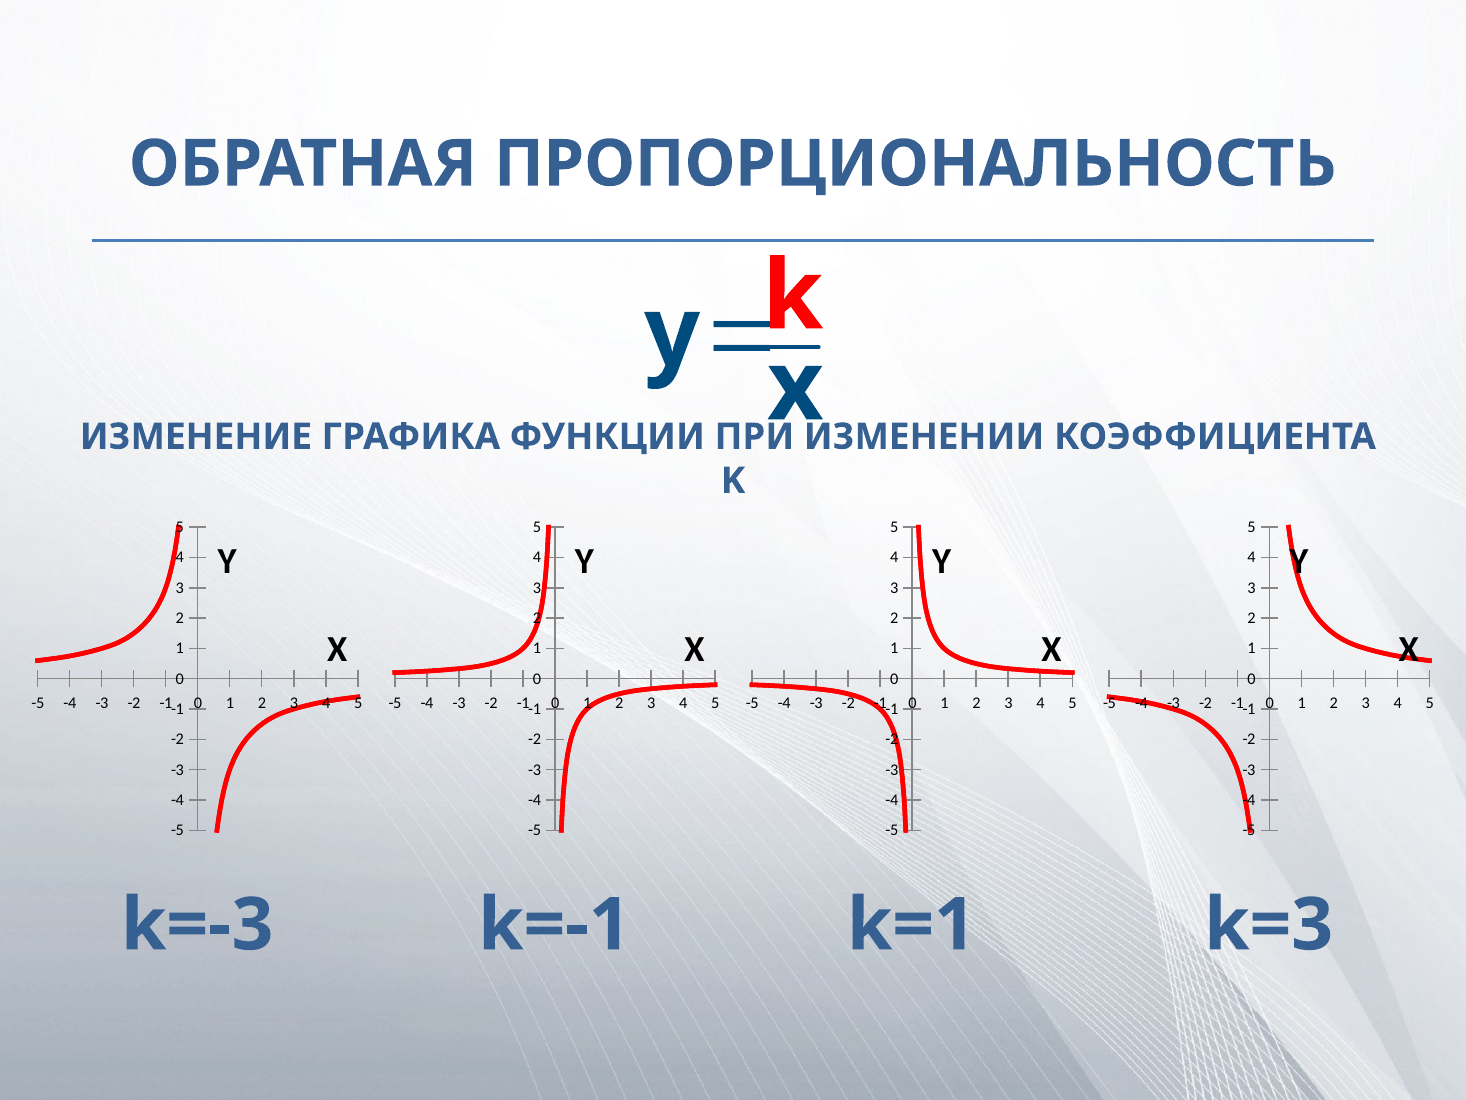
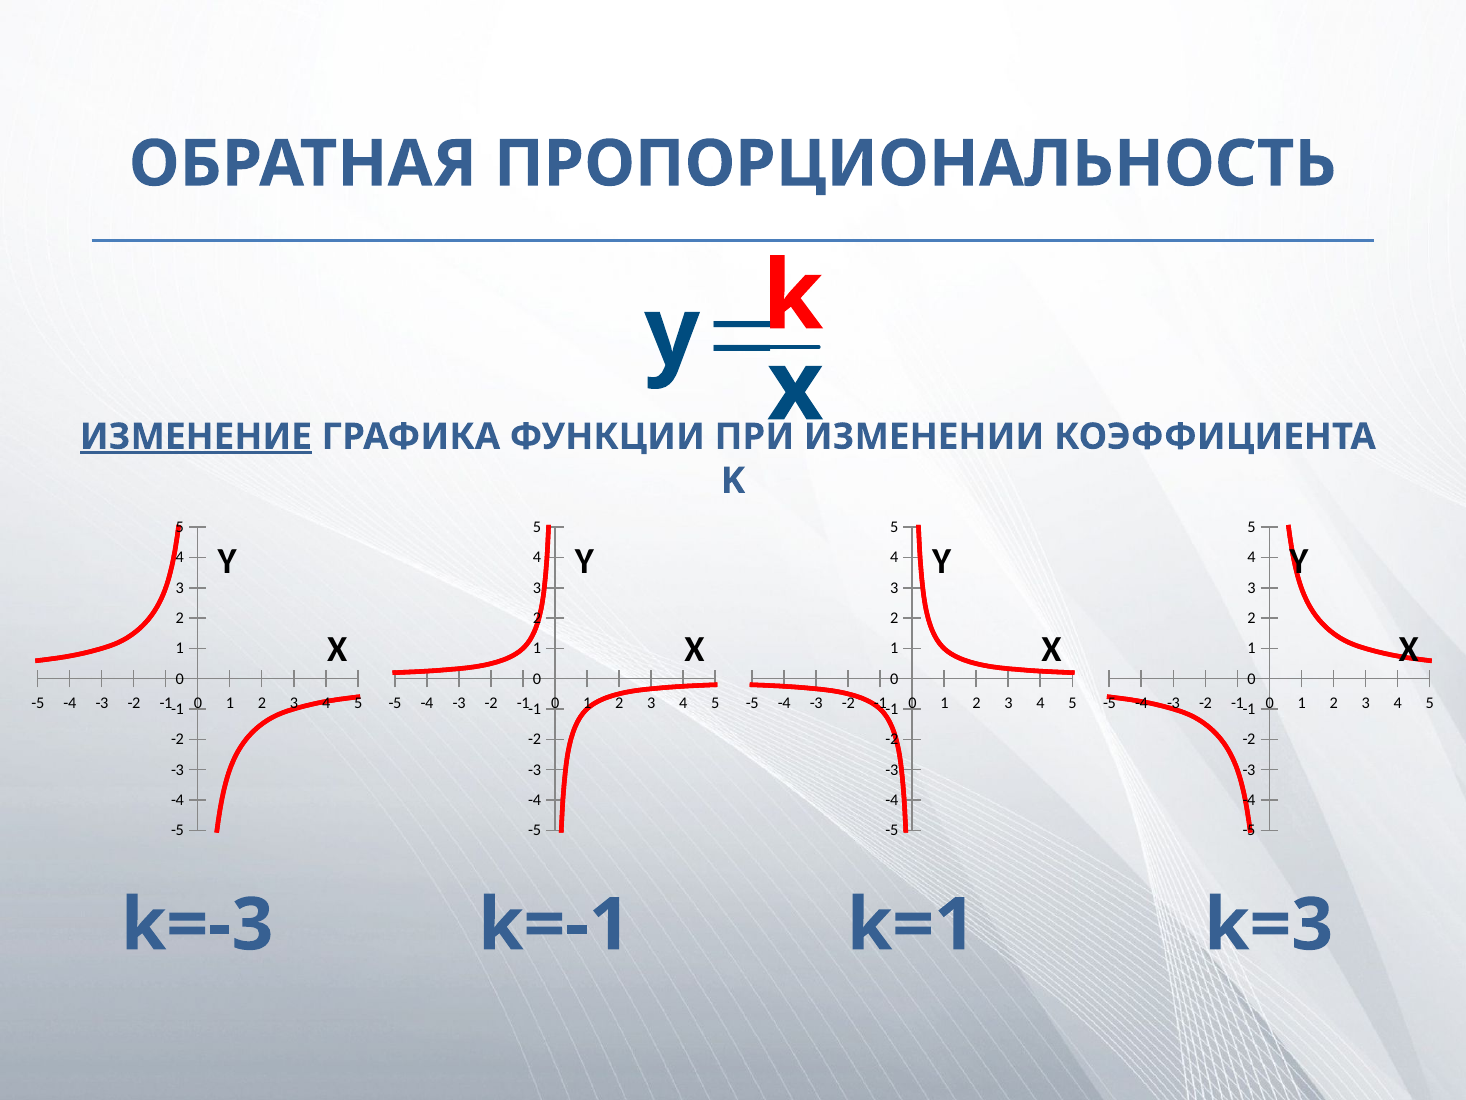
ИЗМЕНЕНИЕ underline: none -> present (196, 436)
